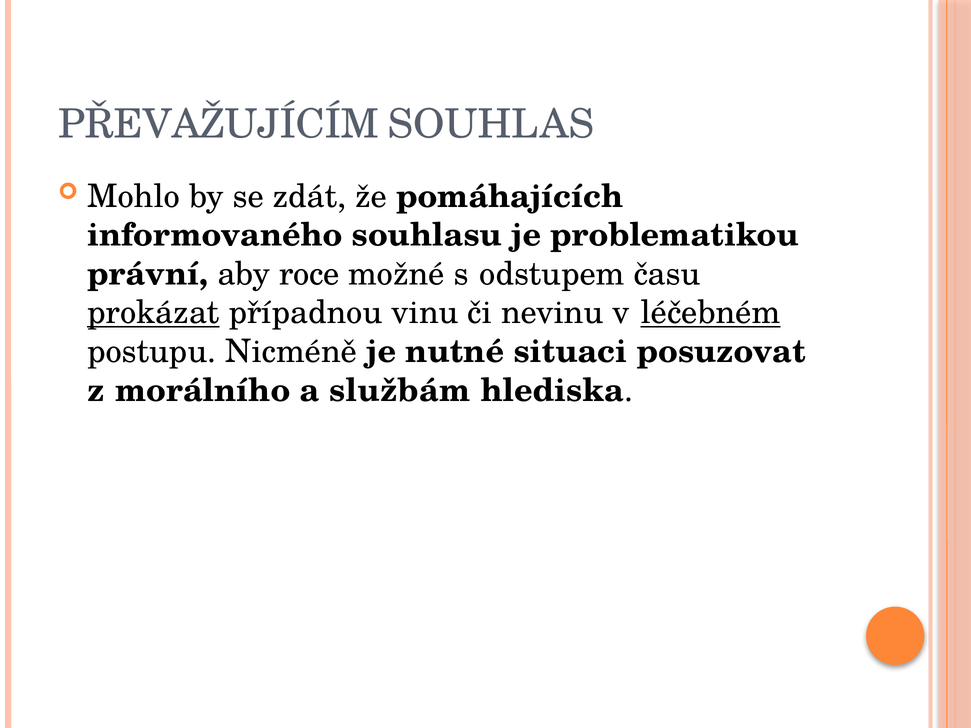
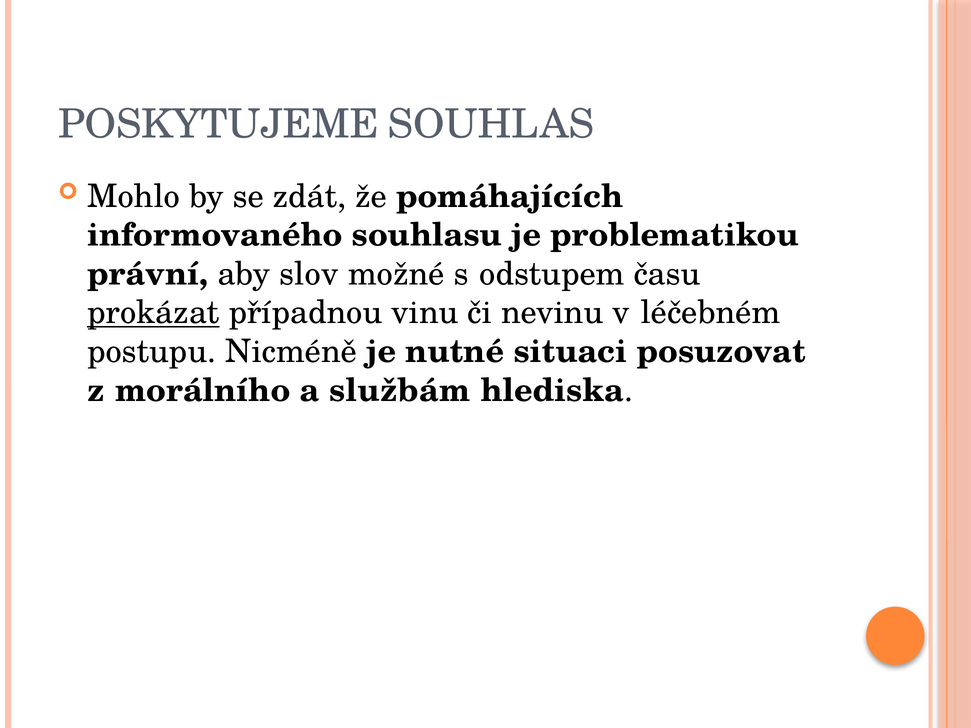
PŘEVAŽUJÍCÍM: PŘEVAŽUJÍCÍM -> POSKYTUJEME (219, 124)
roce: roce -> slov (309, 274)
léčebném underline: present -> none (711, 313)
